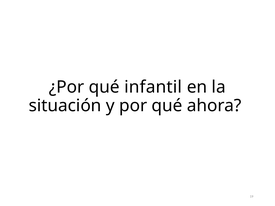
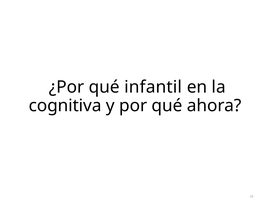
situación: situación -> cognitiva (65, 106)
